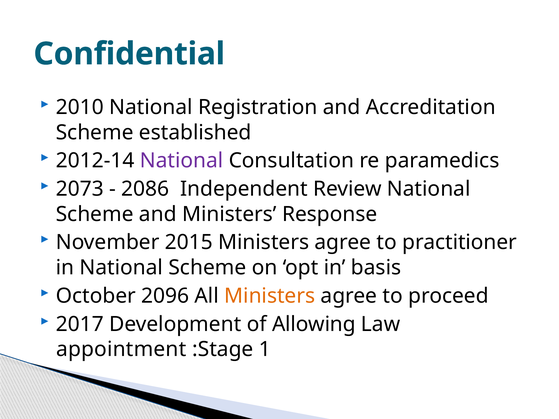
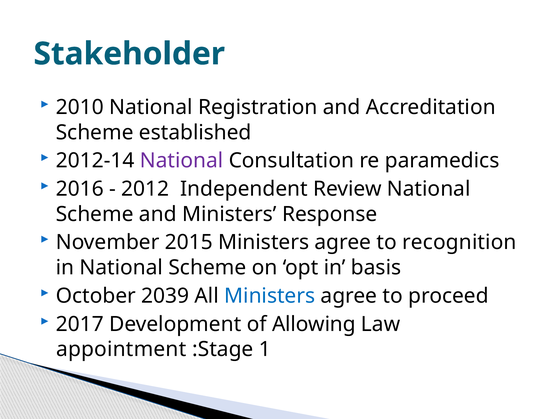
Confidential: Confidential -> Stakeholder (129, 54)
2073: 2073 -> 2016 (80, 189)
2086: 2086 -> 2012 (145, 189)
practitioner: practitioner -> recognition (459, 243)
2096: 2096 -> 2039 (165, 296)
Ministers colour: orange -> blue (270, 296)
